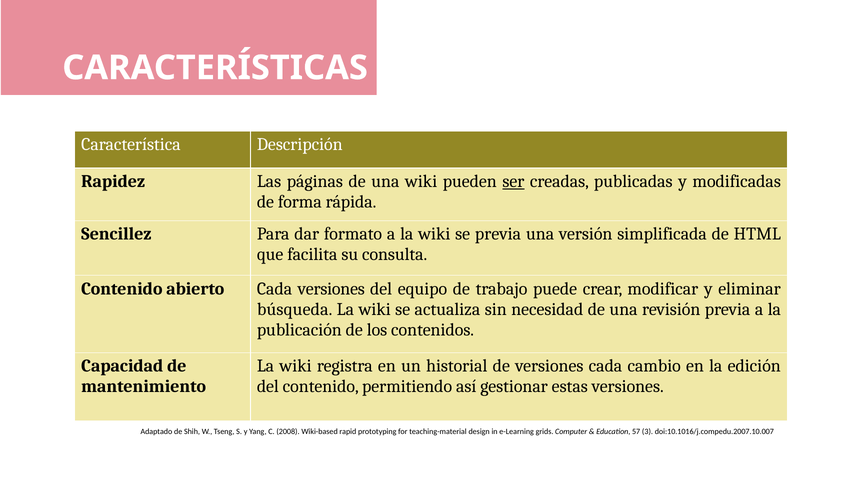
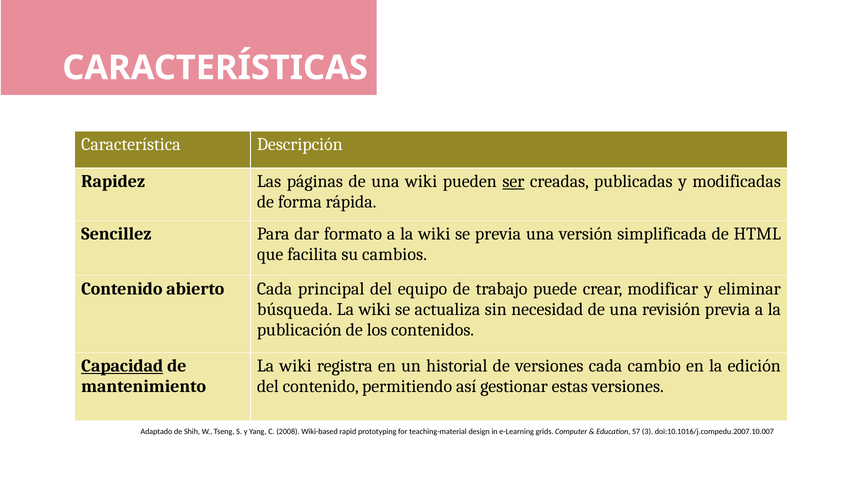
consulta: consulta -> cambios (395, 255)
Cada versiones: versiones -> principal (331, 289)
Capacidad underline: none -> present (122, 366)
